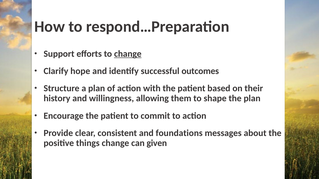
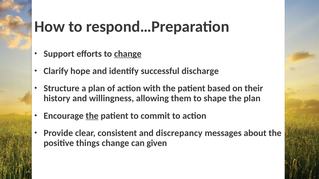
outcomes: outcomes -> discharge (200, 71)
the underline: none -> present (92, 116)
foundations: foundations -> discrepancy (179, 133)
